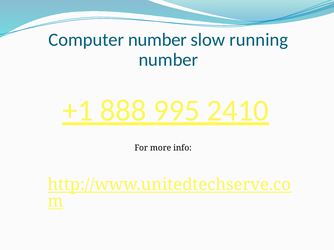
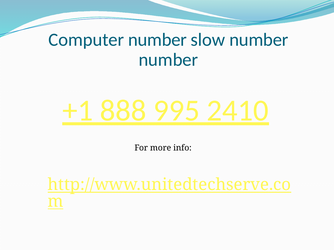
slow running: running -> number (259, 40)
